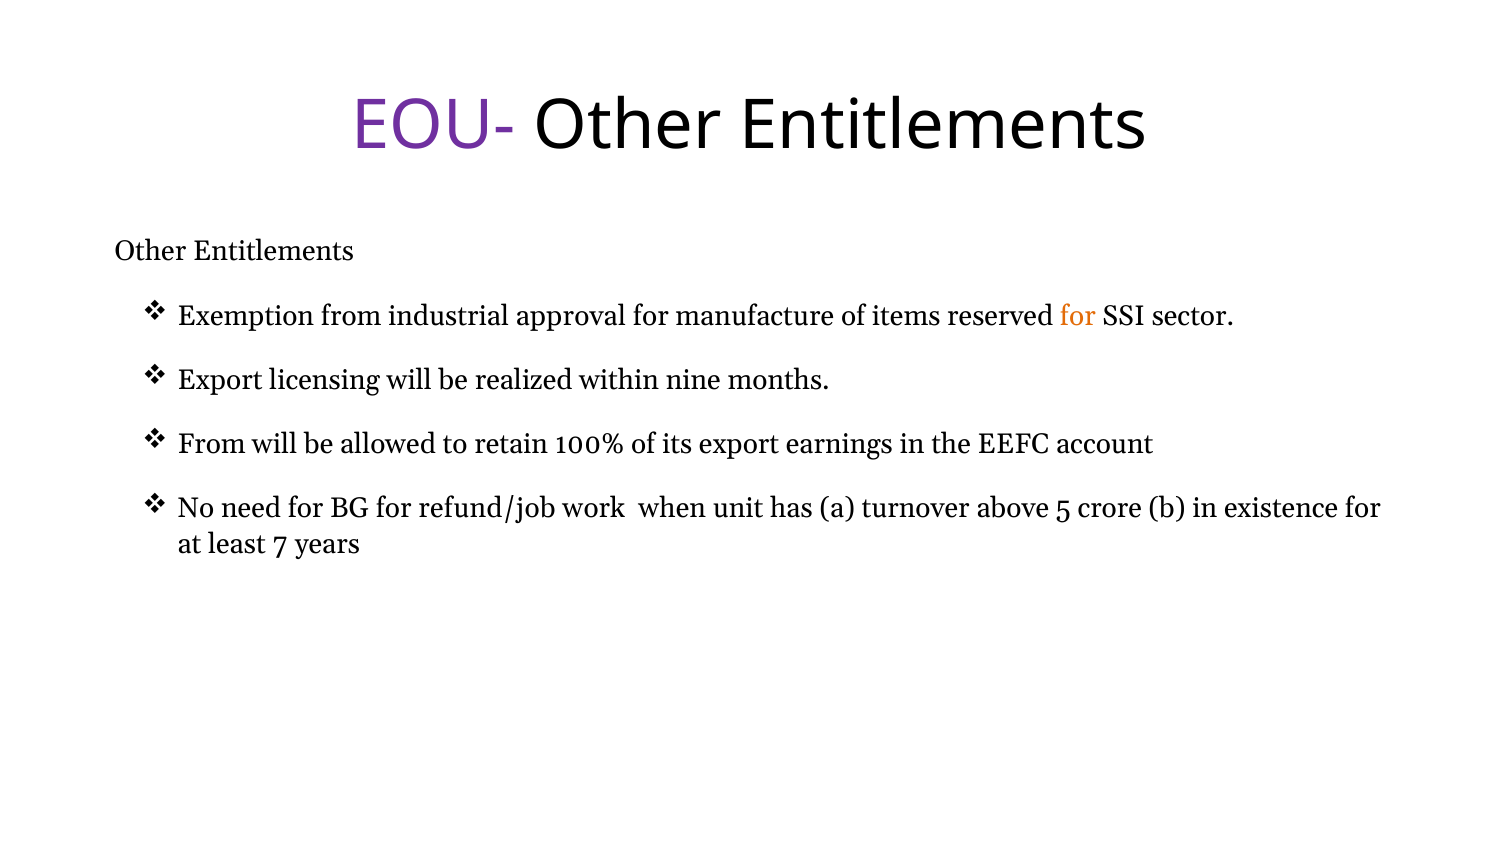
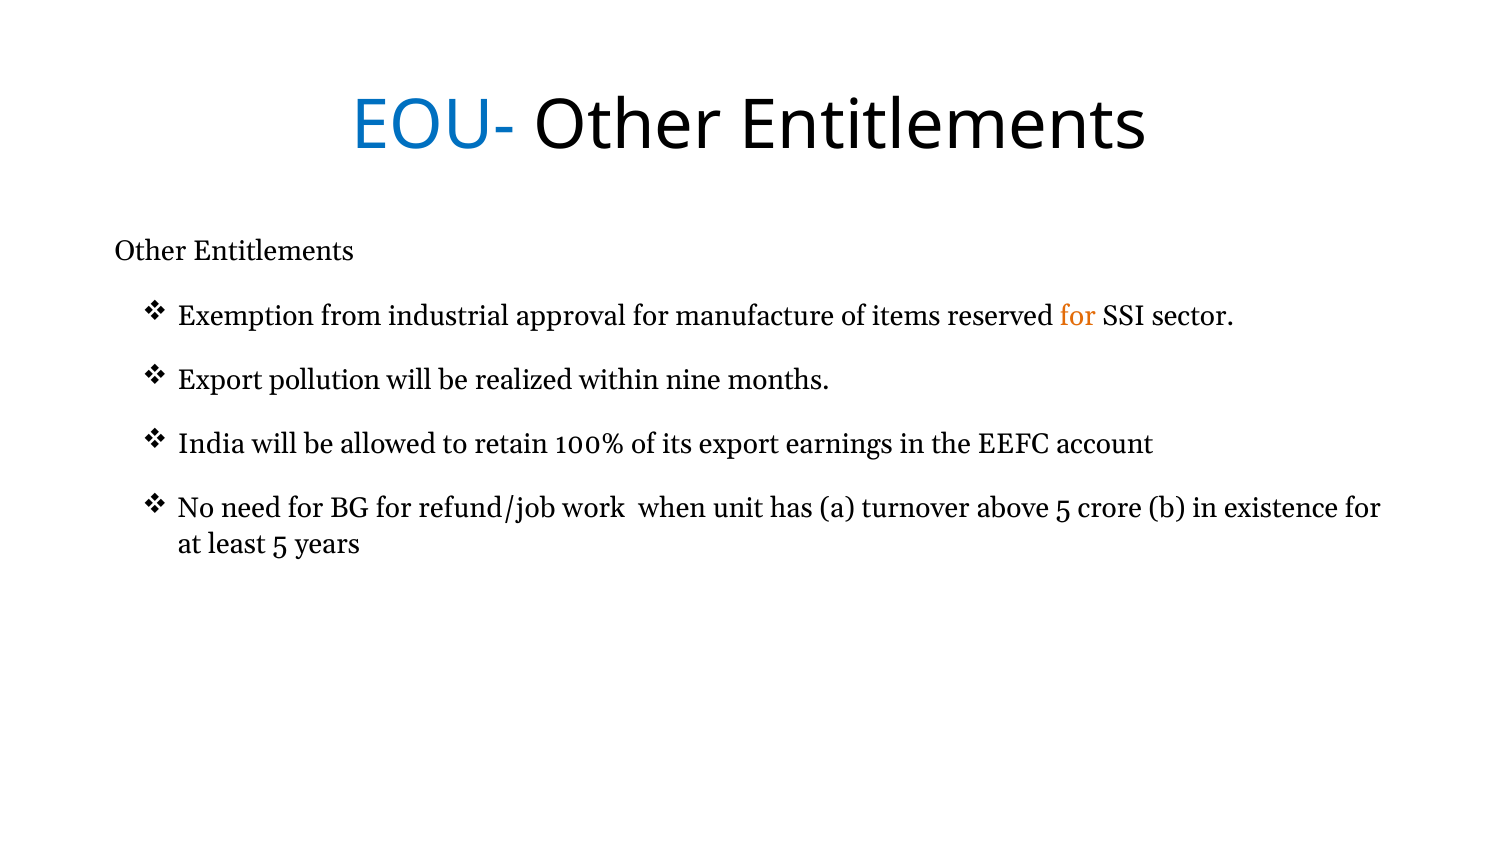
EOU- colour: purple -> blue (434, 126)
licensing: licensing -> pollution (325, 380)
From: From -> India (211, 444)
least 7: 7 -> 5 (280, 544)
